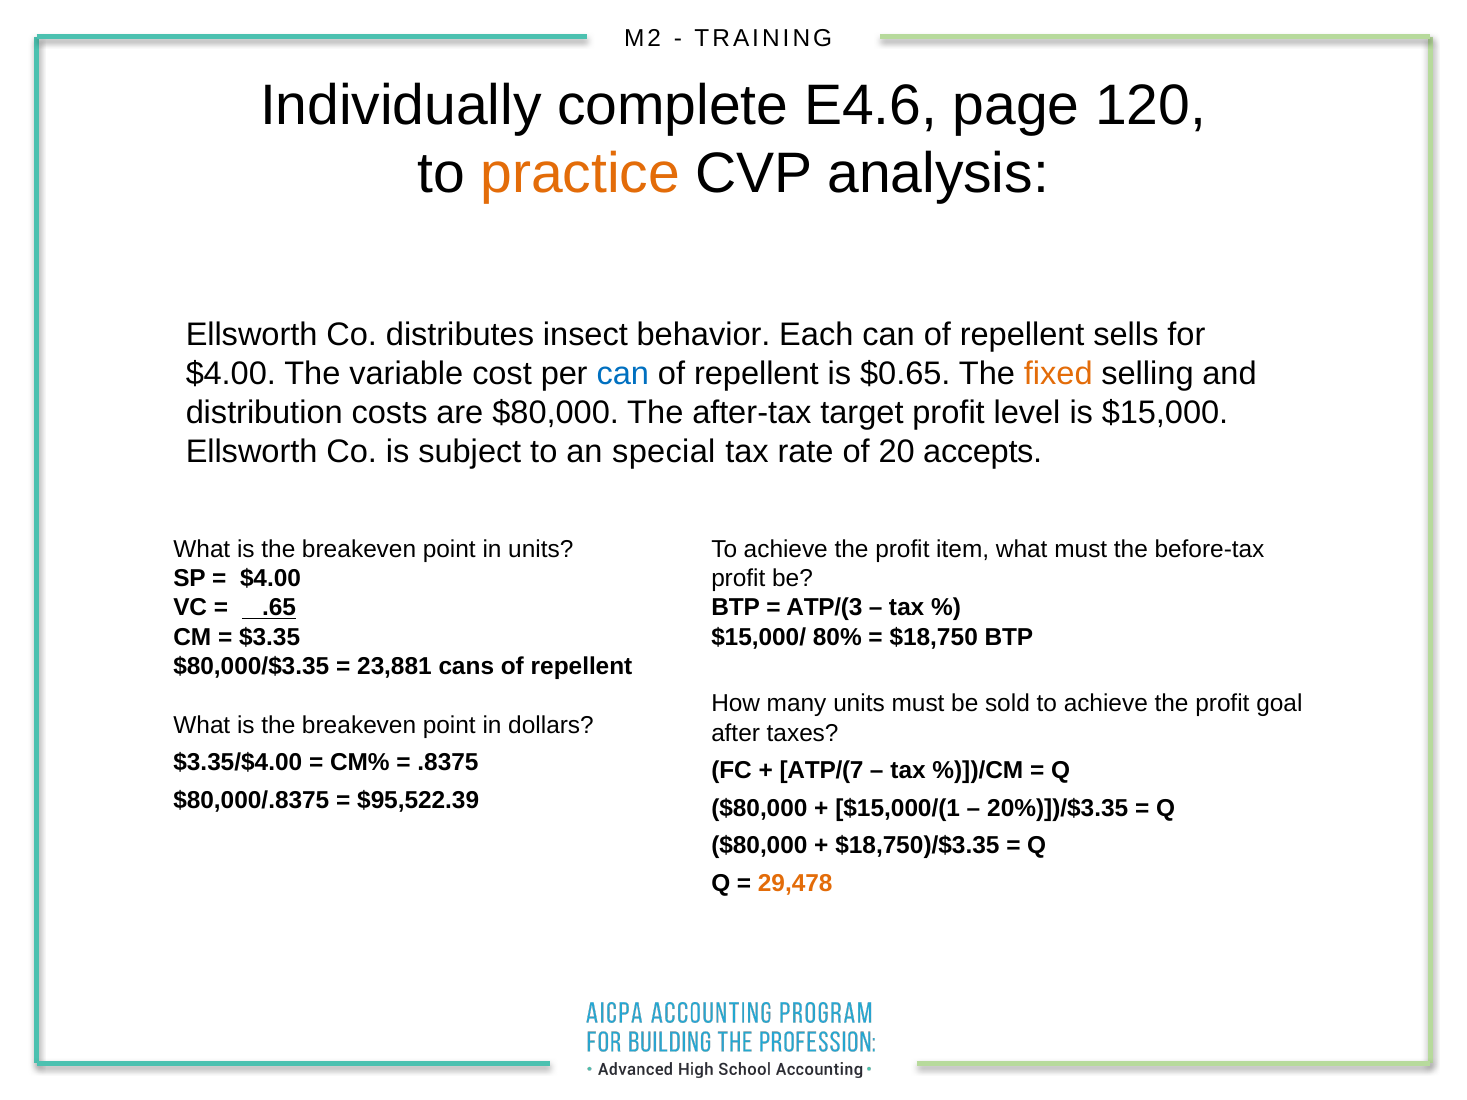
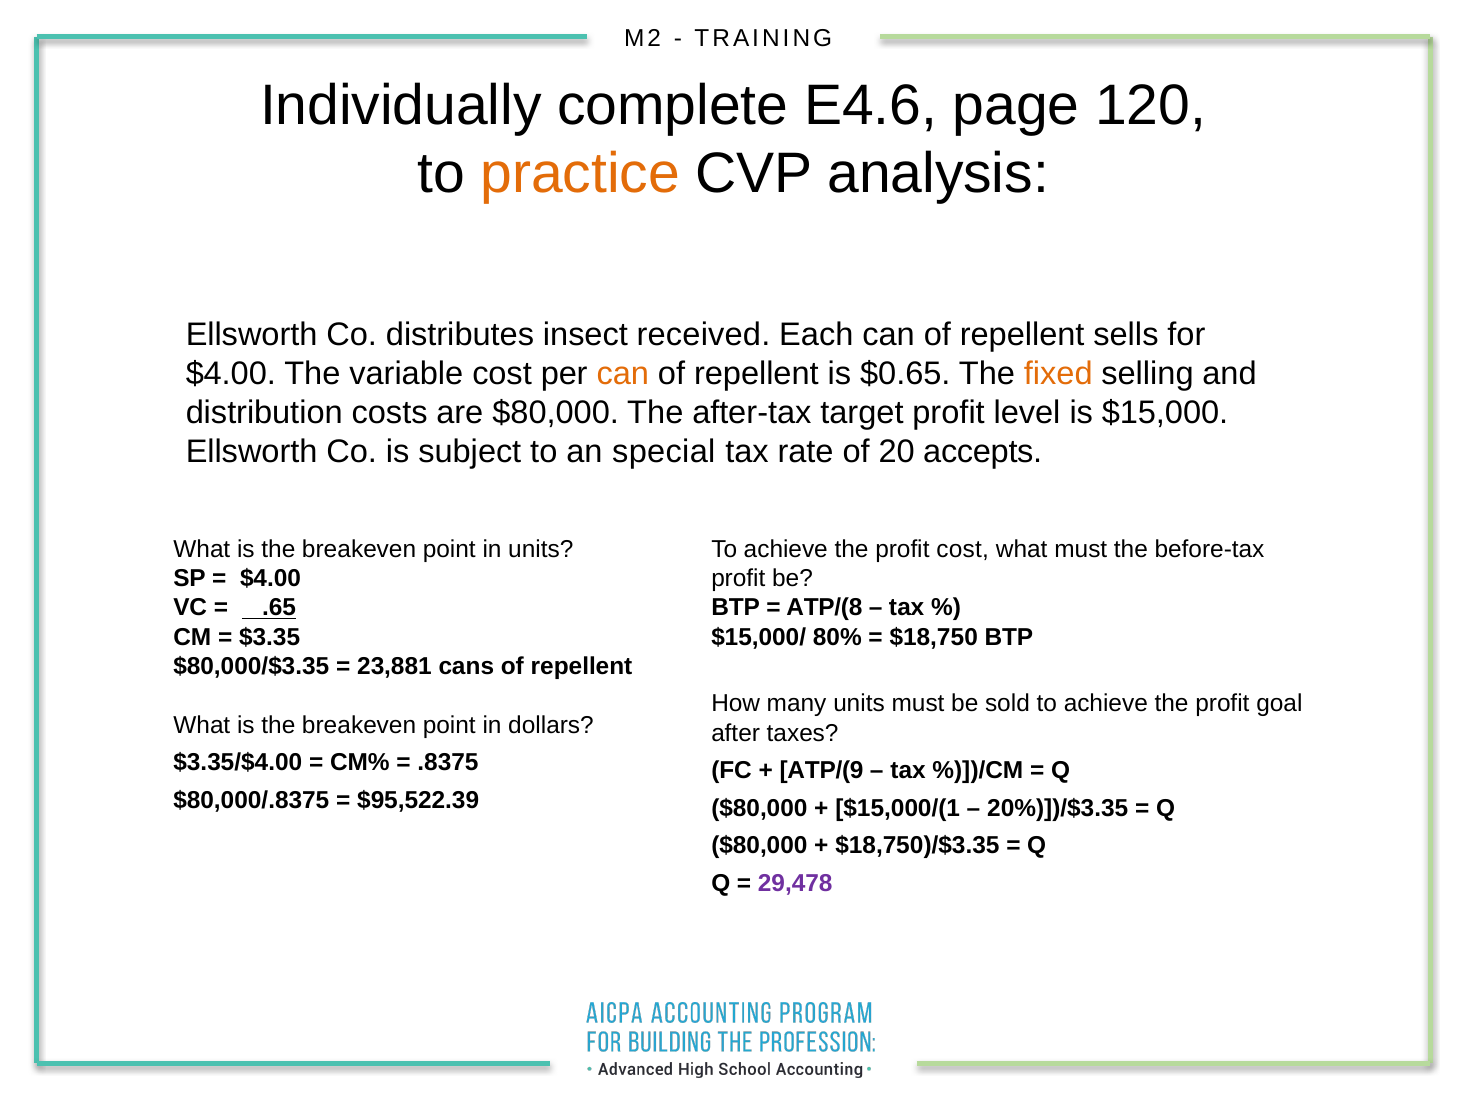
behavior: behavior -> received (703, 335)
can colour: blue -> orange (623, 374)
profit item: item -> cost (963, 549)
ATP/(3: ATP/(3 -> ATP/(8 (824, 608)
ATP/(7: ATP/(7 -> ATP/(9 (822, 771)
29,478 colour: orange -> purple (795, 883)
